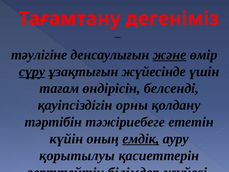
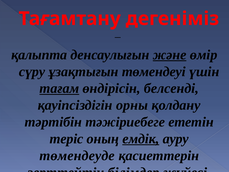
тәулігіне: тәулігіне -> қалыпта (39, 55)
сүру underline: present -> none (32, 71)
жүйесінде: жүйесінде -> төмендеуі (154, 71)
тағам underline: none -> present (59, 88)
күйін: күйін -> теріс (66, 139)
қорытылуы: қорытылуы -> төмендеуде (77, 155)
